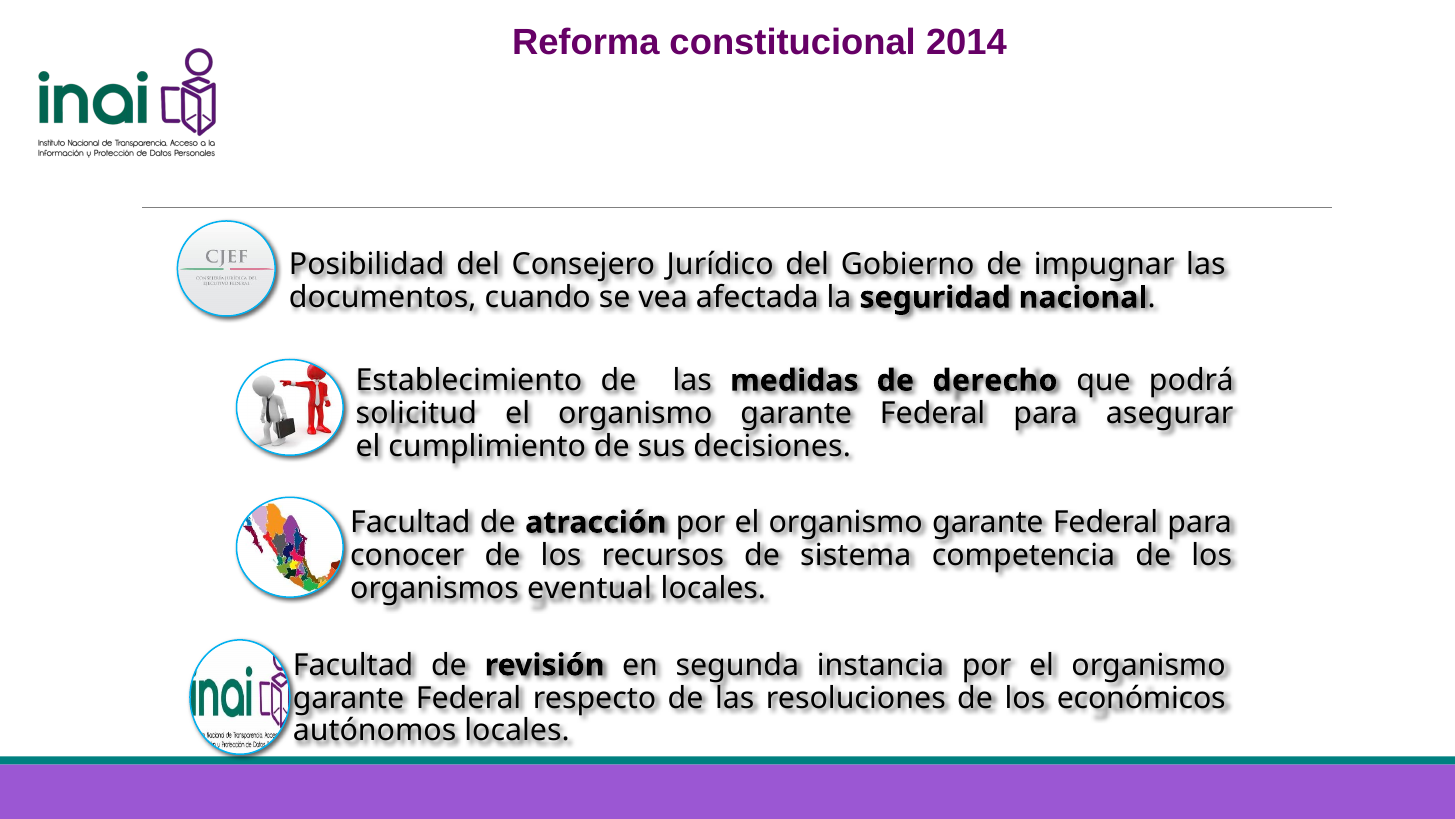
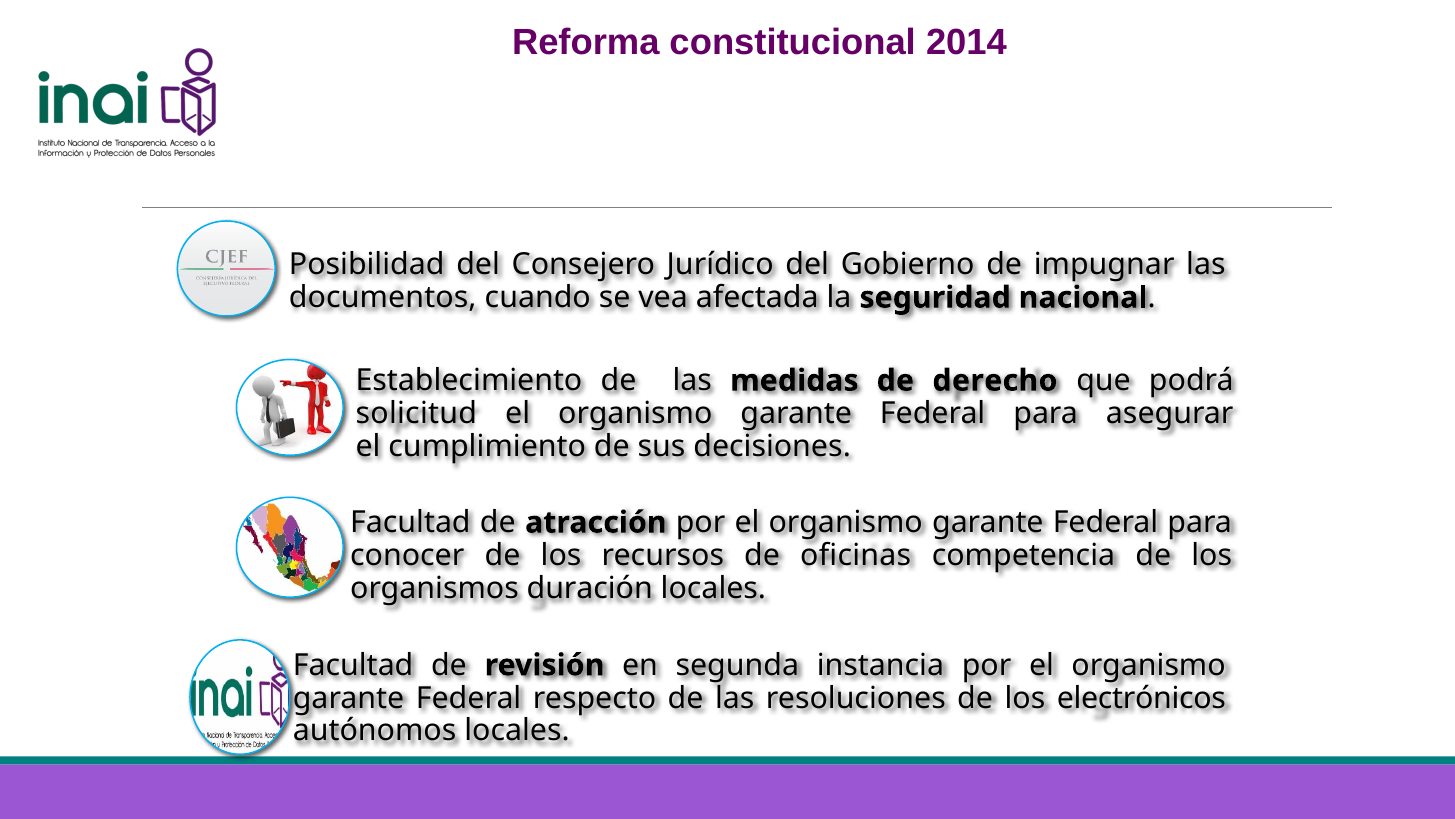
sistema: sistema -> oficinas (856, 555)
eventual: eventual -> duración (590, 588)
económicos: económicos -> electrónicos (1141, 698)
